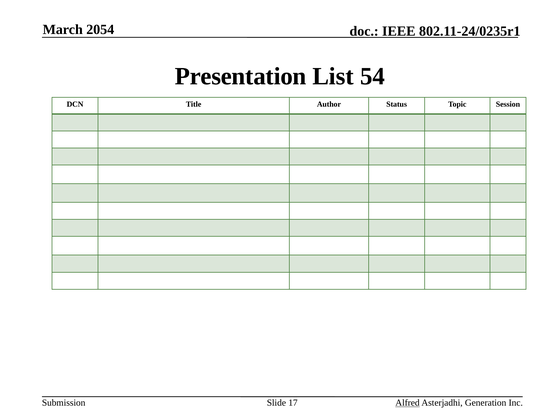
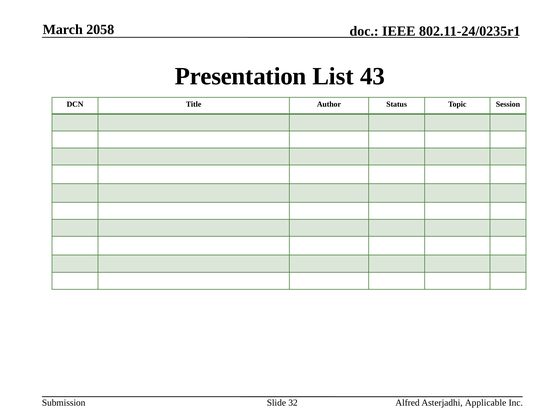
2054: 2054 -> 2058 (100, 30)
54: 54 -> 43 (373, 76)
17: 17 -> 32 (293, 403)
Alfred underline: present -> none (408, 403)
Generation: Generation -> Applicable (486, 403)
